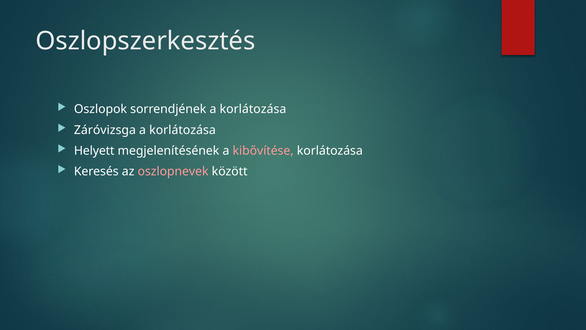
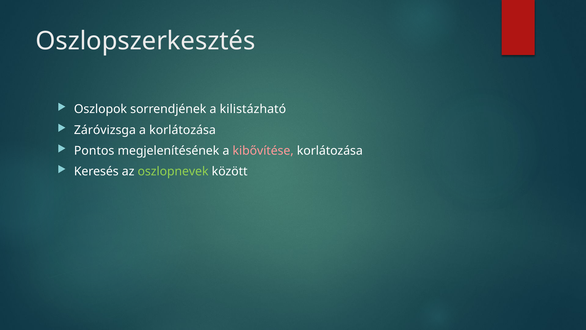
sorrendjének a korlátozása: korlátozása -> kilistázható (253, 109)
Helyett: Helyett -> Pontos (94, 151)
oszlopnevek colour: pink -> light green (173, 171)
